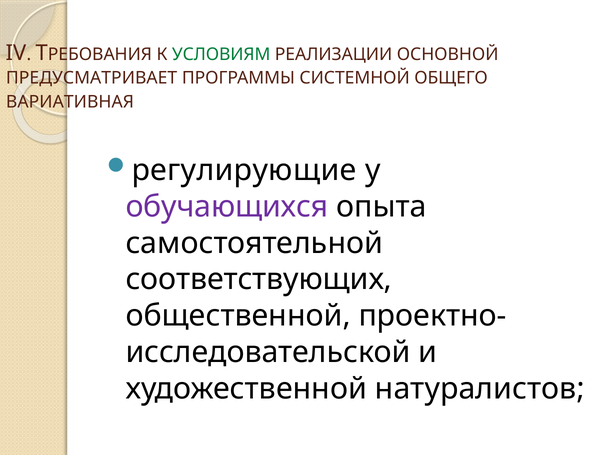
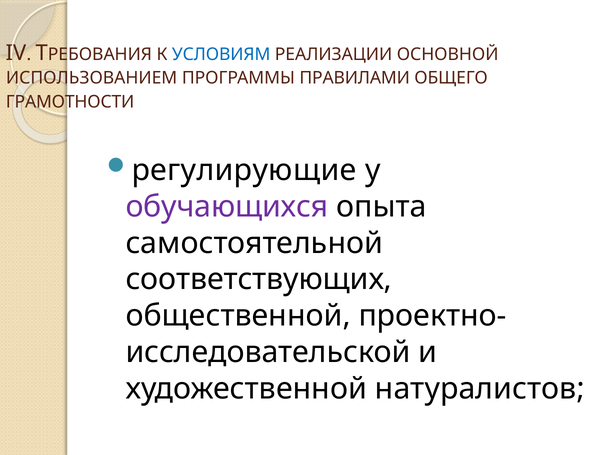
УСЛОВИЯМ colour: green -> blue (221, 55)
ПРЕДУСМАТРИВАЕТ: ПРЕДУСМАТРИВАЕТ -> ИСПОЛЬЗОВАНИЕМ (92, 78)
СИСТЕМНОЙ: СИСТЕМНОЙ -> ПРАВИЛАМИ (355, 78)
ВАРИАТИВНАЯ: ВАРИАТИВНАЯ -> ГРАМОТНОСТИ (70, 102)
